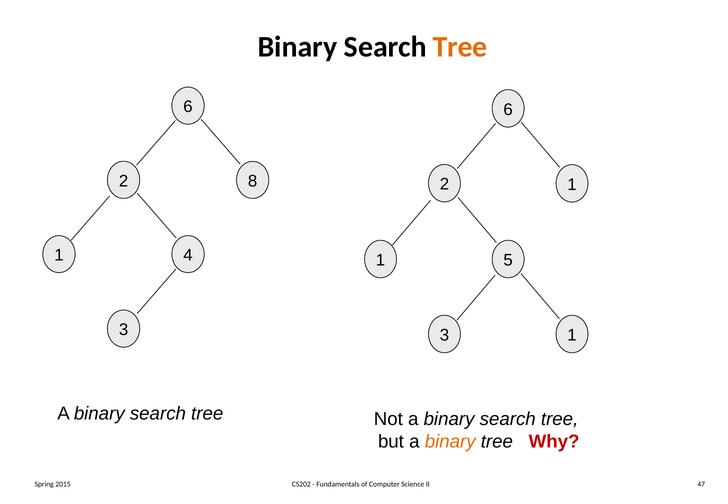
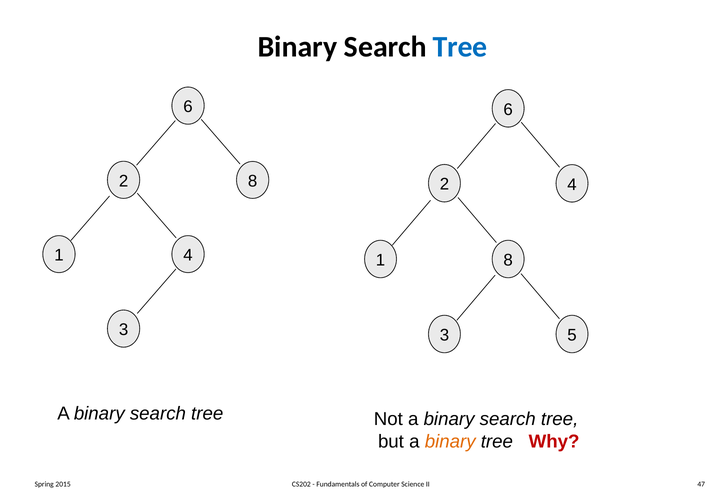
Tree colour: orange -> blue (460, 47)
2 1: 1 -> 4 (572, 184)
1 5: 5 -> 8 (508, 260)
3 1: 1 -> 5 (572, 335)
